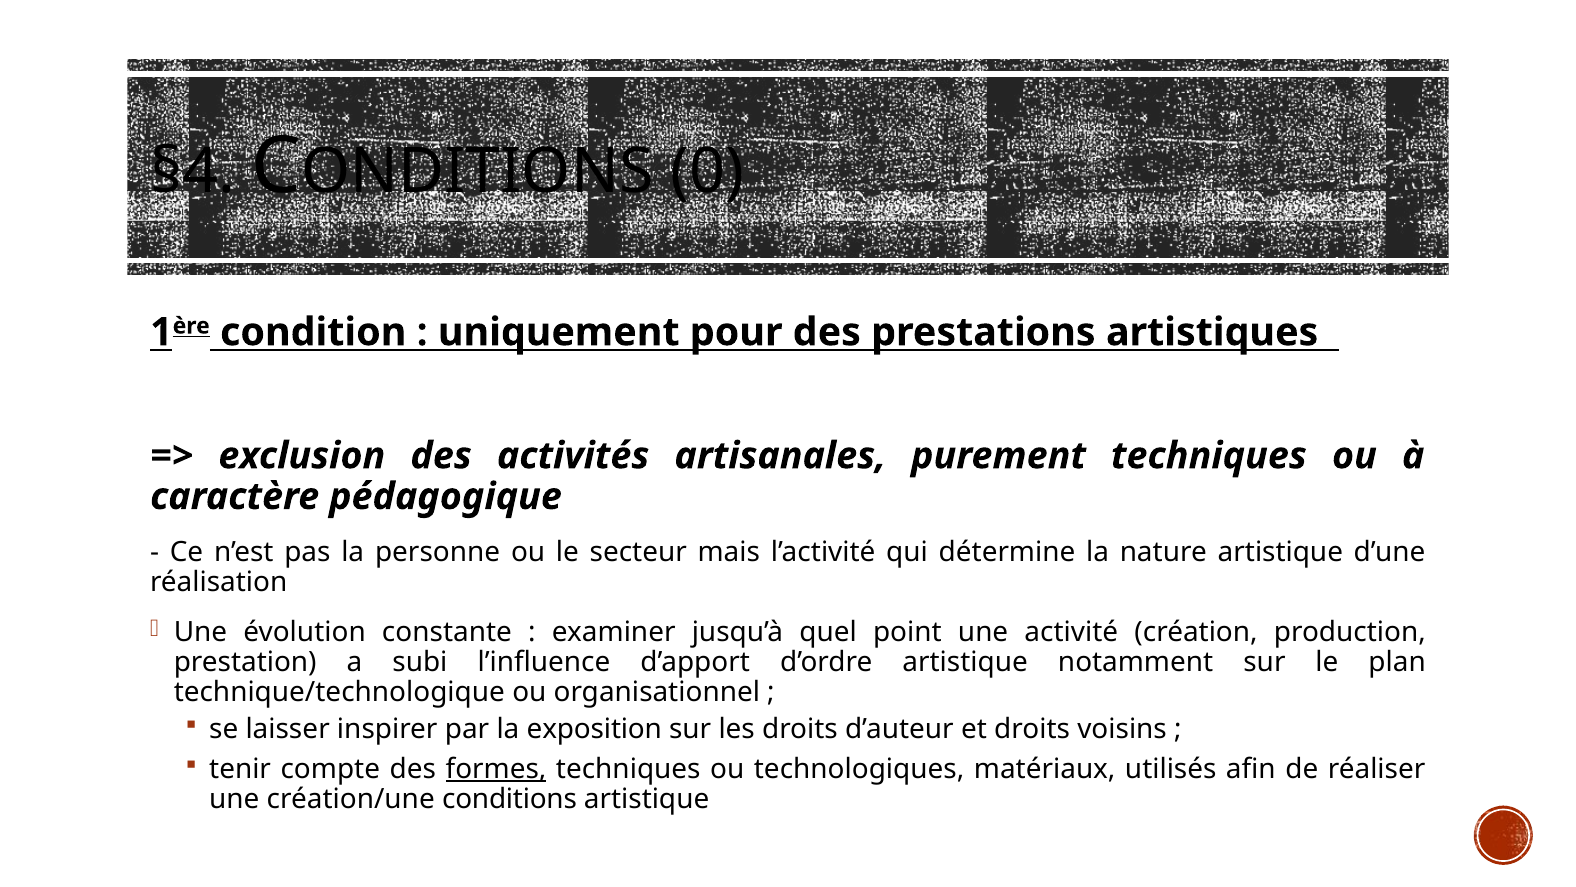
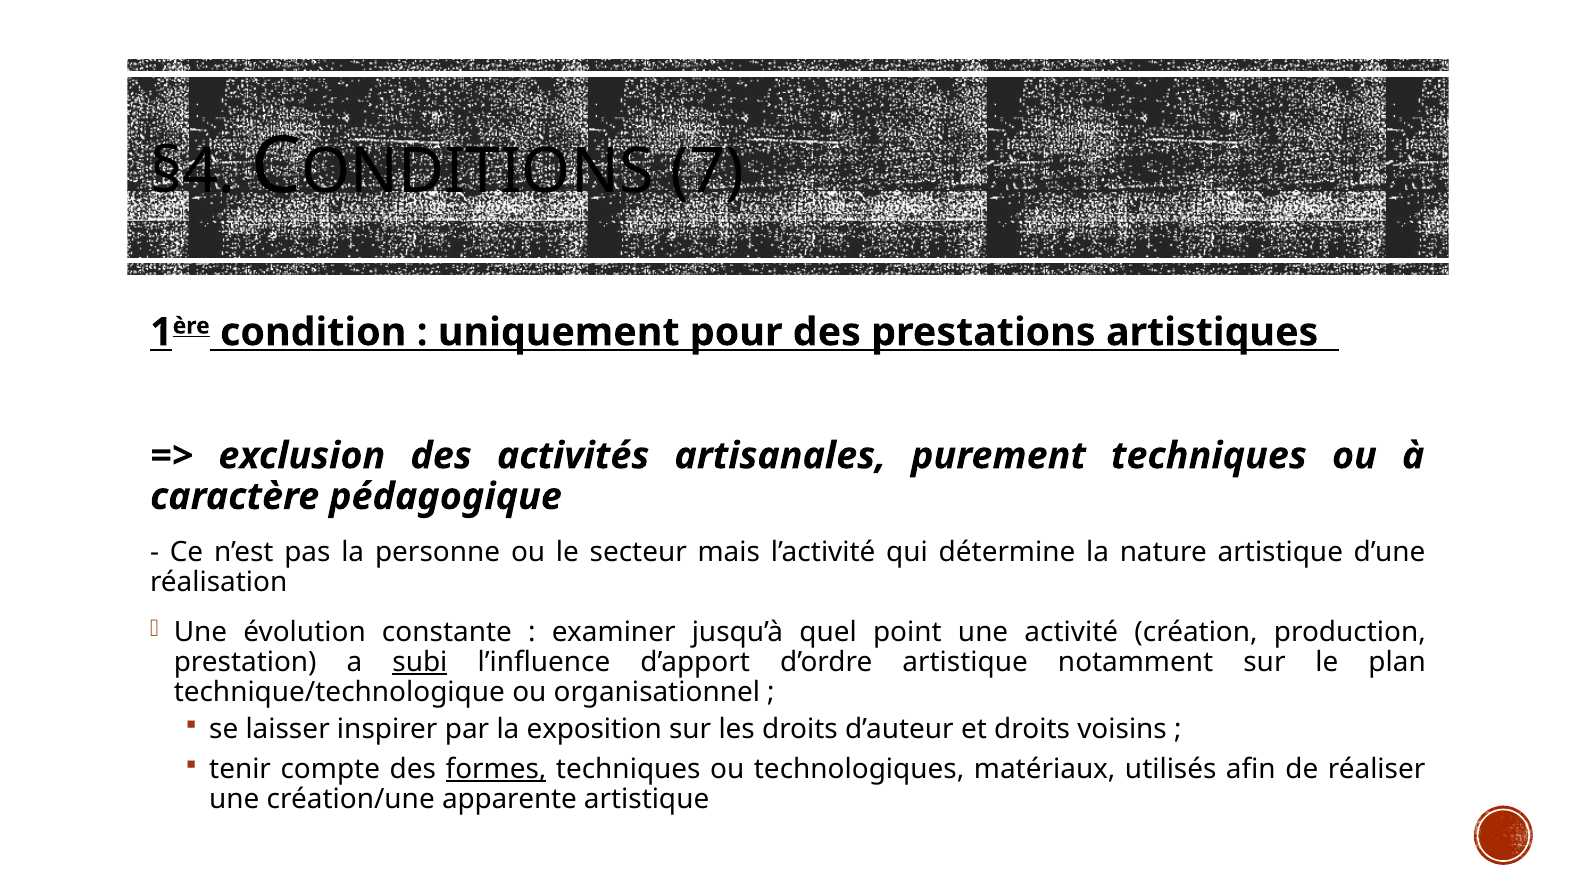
0: 0 -> 7 (707, 171)
subi underline: none -> present (420, 662)
conditions: conditions -> apparente (509, 799)
